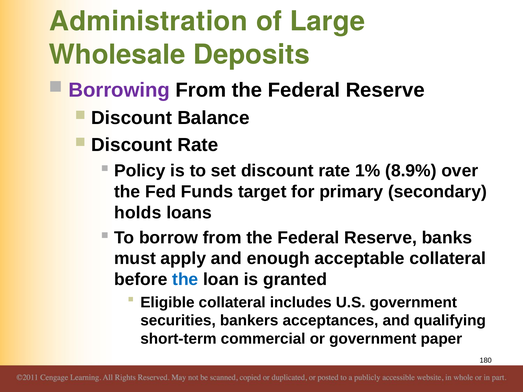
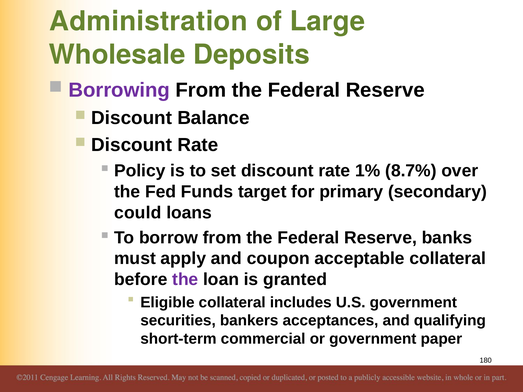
8.9%: 8.9% -> 8.7% (411, 171)
holds: holds -> could (138, 213)
enough: enough -> coupon (278, 259)
the colour: blue -> purple (185, 280)
